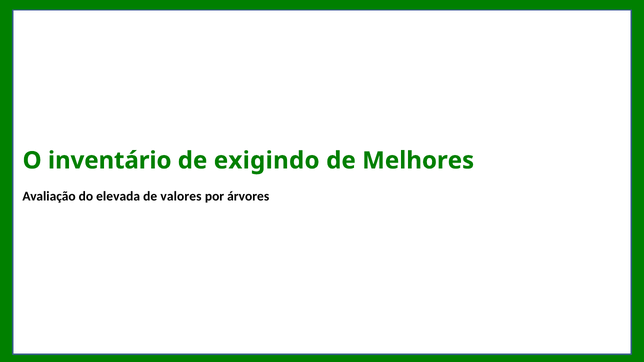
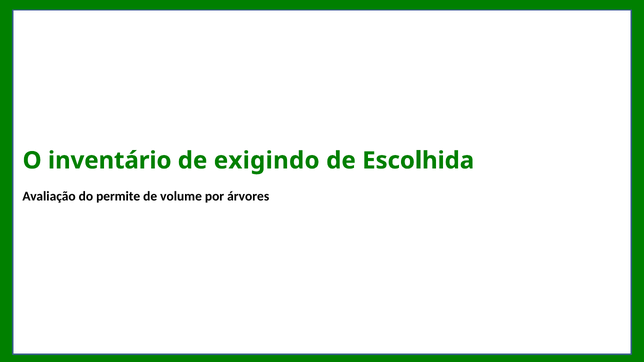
Melhores: Melhores -> Escolhida (418, 161)
elevada: elevada -> permite (118, 196)
valores: valores -> volume (181, 196)
